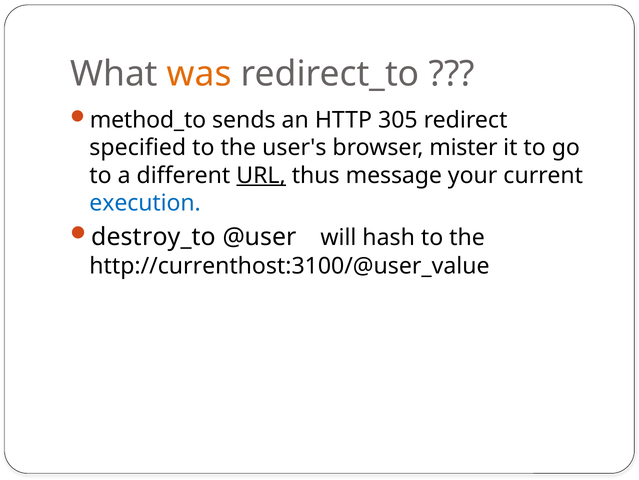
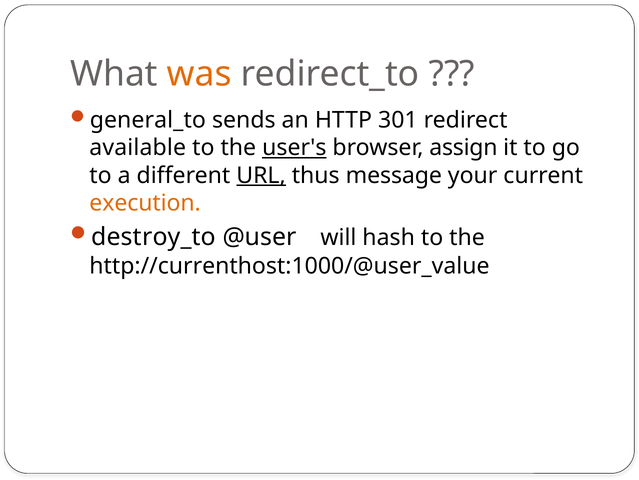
method_to: method_to -> general_to (148, 120)
305: 305 -> 301 (398, 120)
specified: specified -> available (138, 147)
user's underline: none -> present (294, 147)
mister: mister -> assign (463, 147)
execution colour: blue -> orange (145, 203)
http://currenthost:3100/@user_value: http://currenthost:3100/@user_value -> http://currenthost:1000/@user_value (289, 265)
